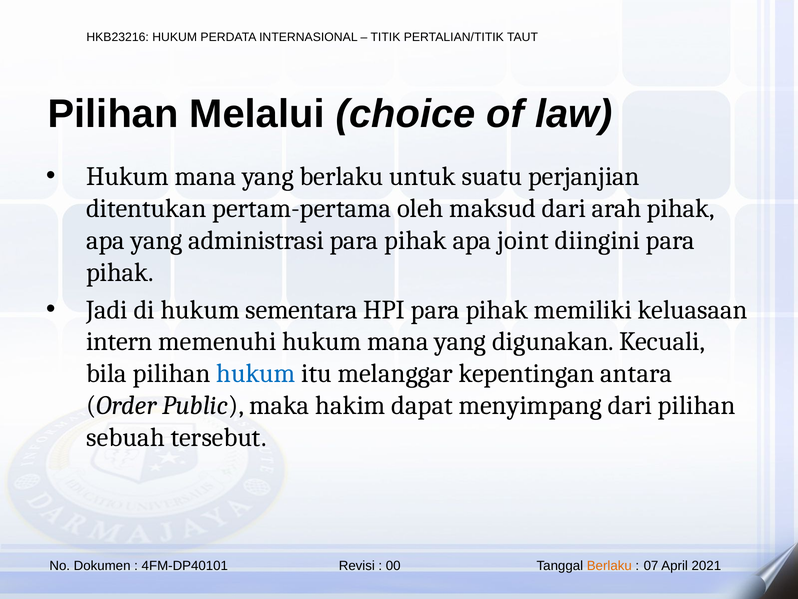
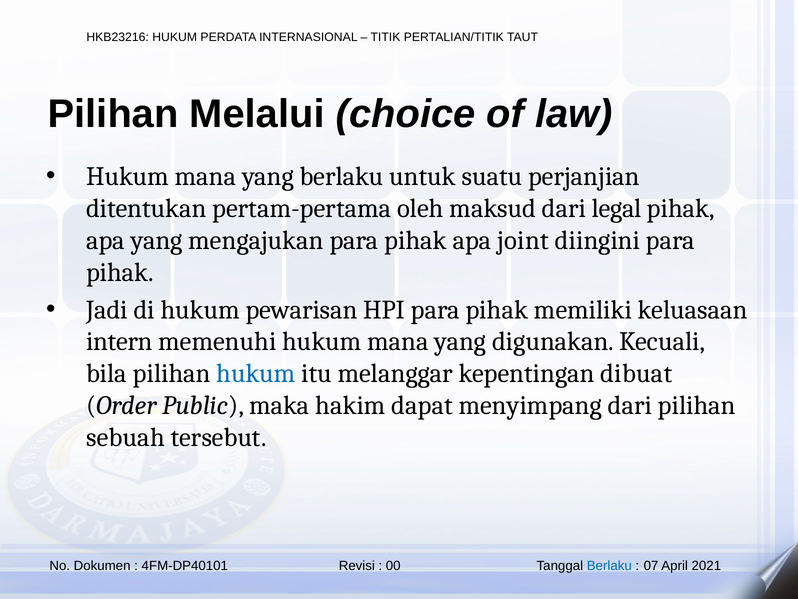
arah: arah -> legal (617, 208)
administrasi: administrasi -> mengajukan (256, 240)
sementara: sementara -> pewarisan (302, 309)
antara: antara -> dibuat (636, 373)
Berlaku colour: orange -> blue (609, 565)
